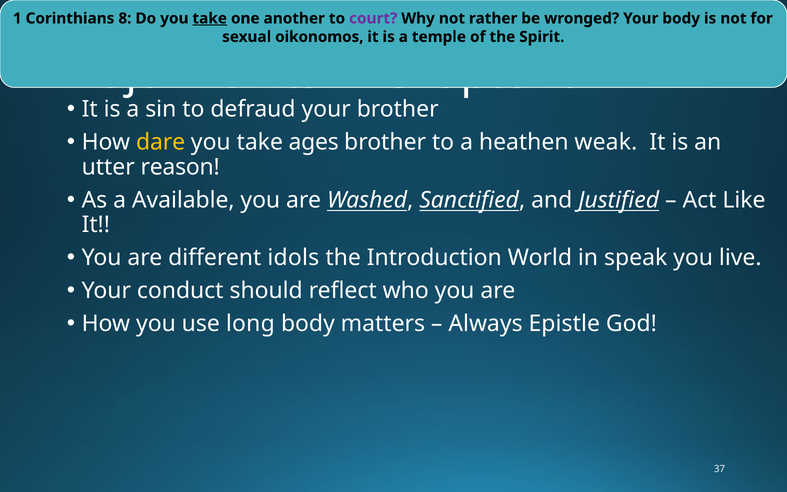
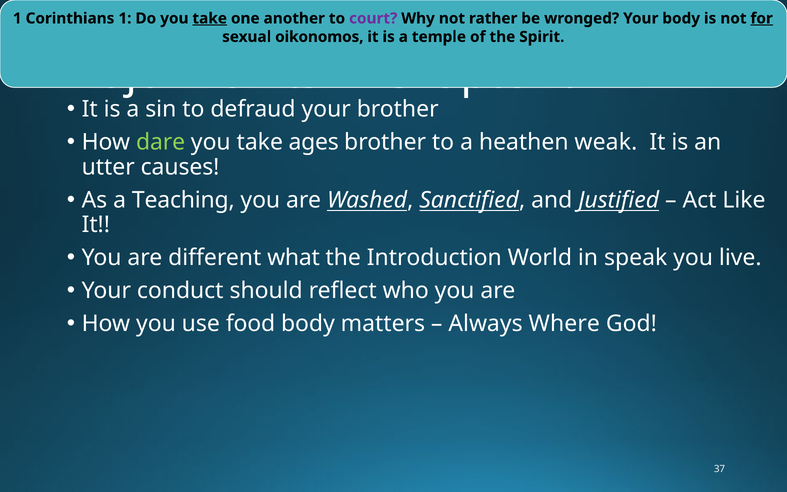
Corinthians 8: 8 -> 1 (125, 18)
for underline: none -> present (762, 18)
dare colour: yellow -> light green (161, 142)
reason: reason -> causes (180, 167)
Available: Available -> Teaching (183, 200)
idols: idols -> what (294, 258)
long: long -> food (251, 324)
Epistle: Epistle -> Where (564, 324)
